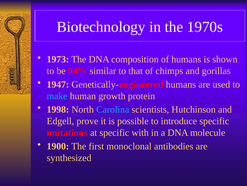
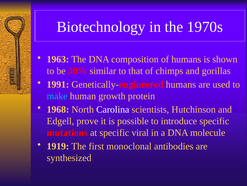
1973: 1973 -> 1963 (58, 59)
94%: 94% -> 30% (78, 71)
1947: 1947 -> 1991 (58, 84)
1998: 1998 -> 1968 (58, 109)
Carolina colour: light blue -> white (113, 109)
with: with -> viral (140, 132)
1900: 1900 -> 1919 (58, 146)
